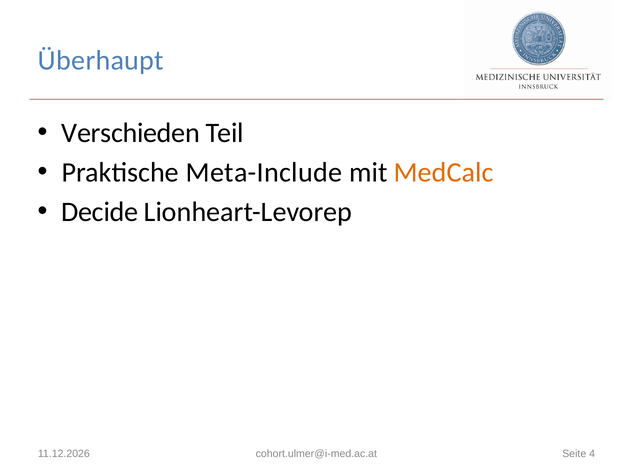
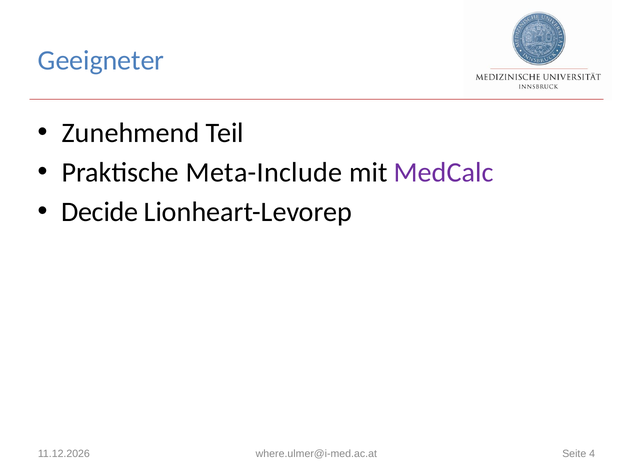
Überhaupt: Überhaupt -> Geeigneter (101, 61)
Verschieden: Verschieden -> Zunehmend (131, 133)
MedCalc colour: orange -> purple (444, 172)
cohort.ulmer@i-med.ac.at: cohort.ulmer@i-med.ac.at -> where.ulmer@i-med.ac.at (316, 453)
